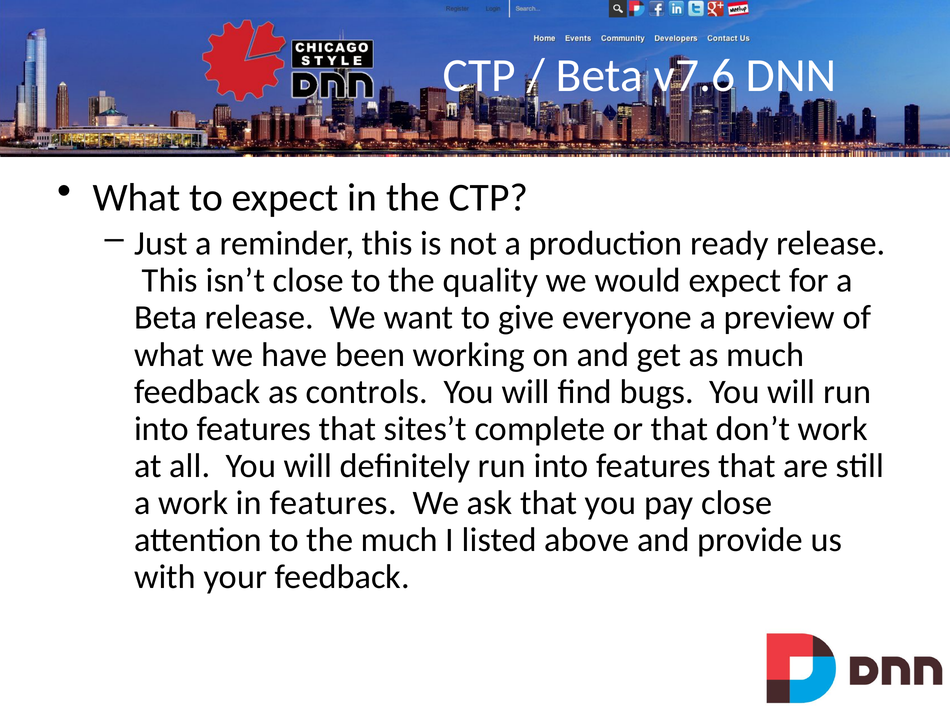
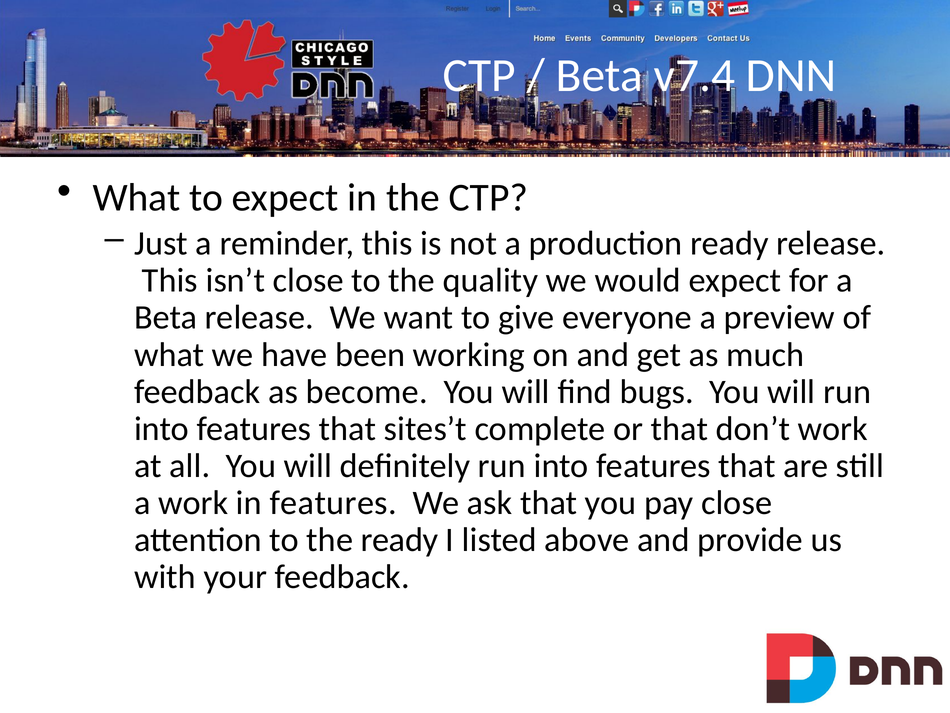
v7.6: v7.6 -> v7.4 (694, 76)
controls: controls -> become (367, 391)
the much: much -> ready (399, 540)
